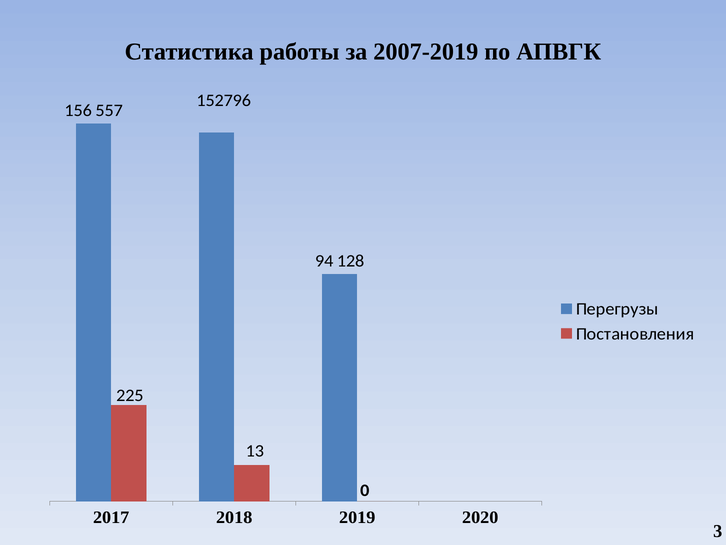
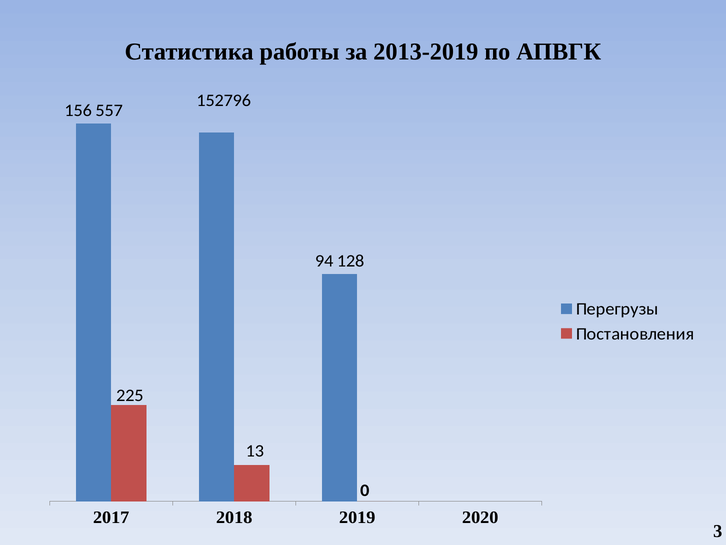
2007-2019: 2007-2019 -> 2013-2019 (426, 52)
